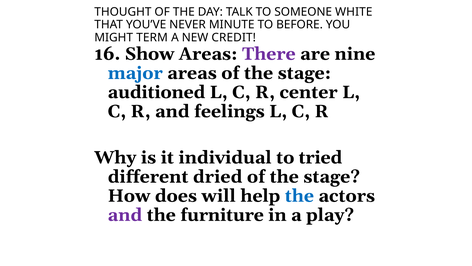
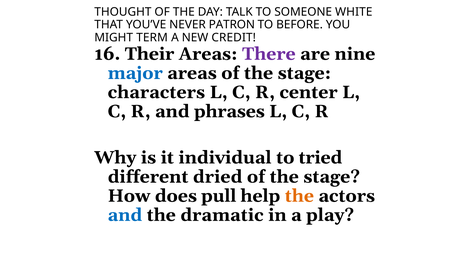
MINUTE: MINUTE -> PATRON (232, 25)
Show: Show -> Their (150, 54)
auditioned: auditioned -> characters (156, 92)
feelings: feelings -> phrases (229, 111)
will: will -> pull (219, 196)
the colour: blue -> orange (299, 196)
and colour: purple -> blue (125, 215)
furniture: furniture -> dramatic (222, 215)
